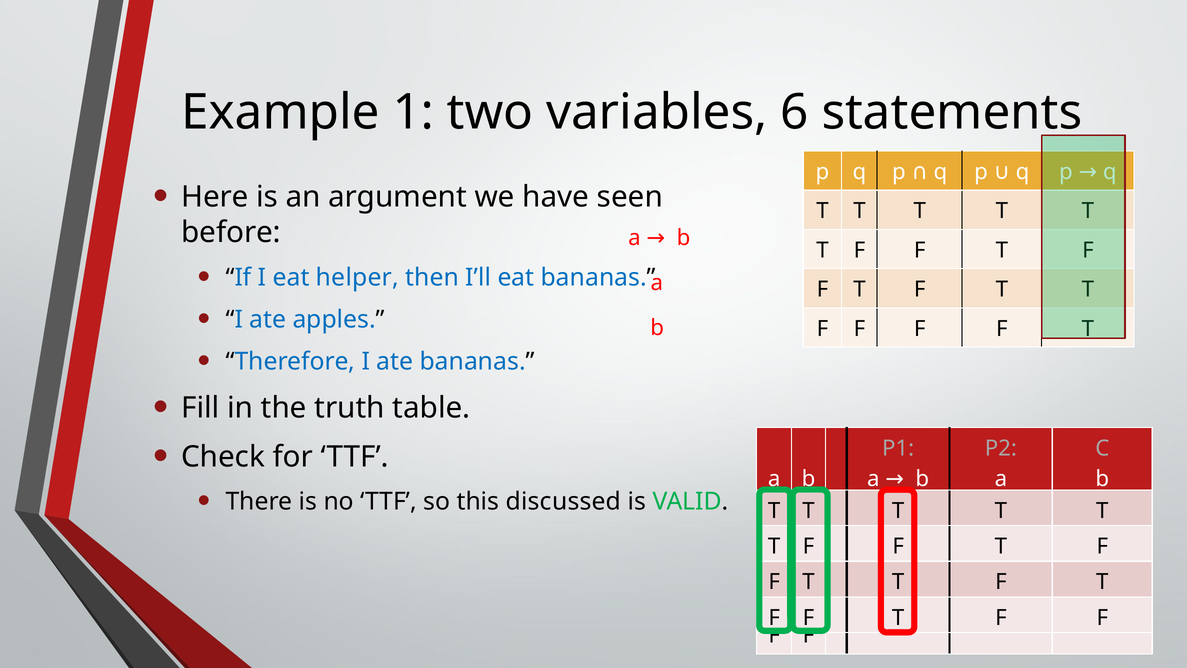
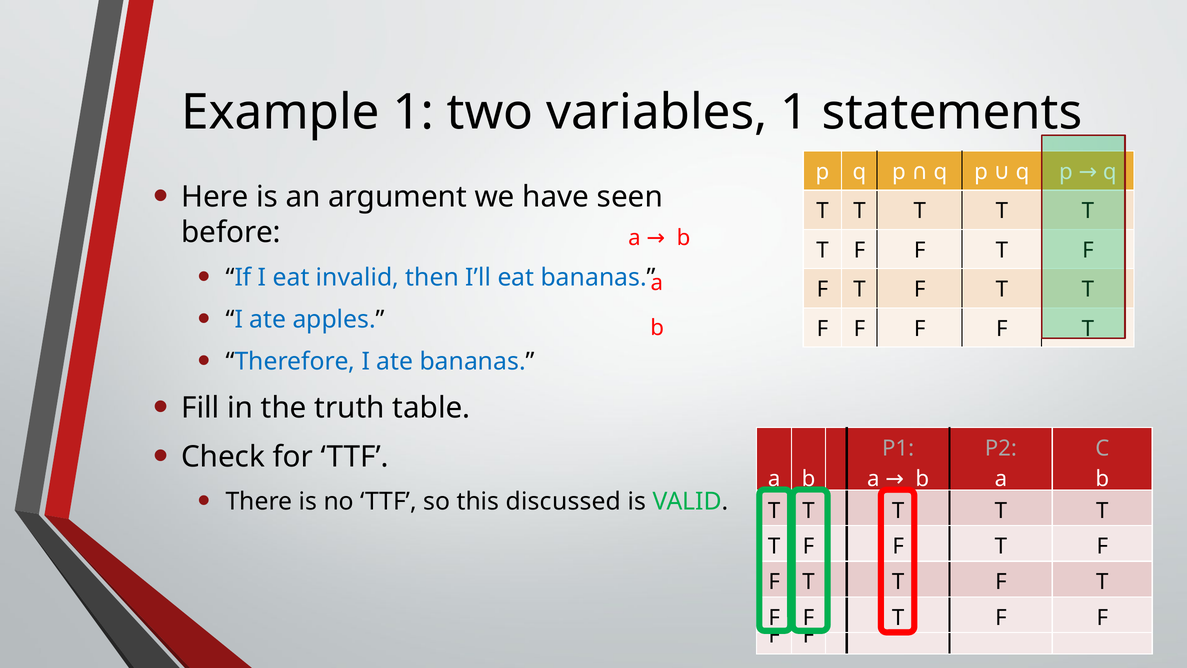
variables 6: 6 -> 1 (795, 112)
helper: helper -> invalid (358, 277)
